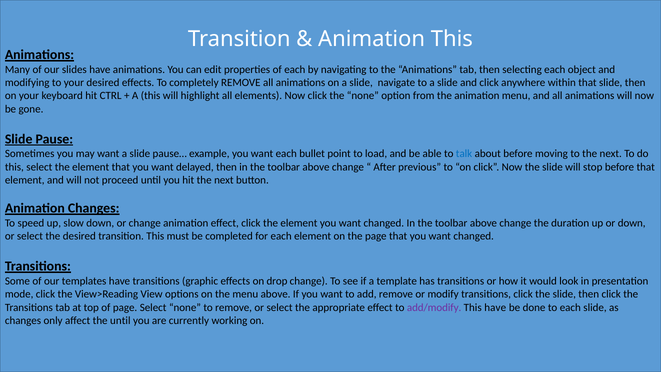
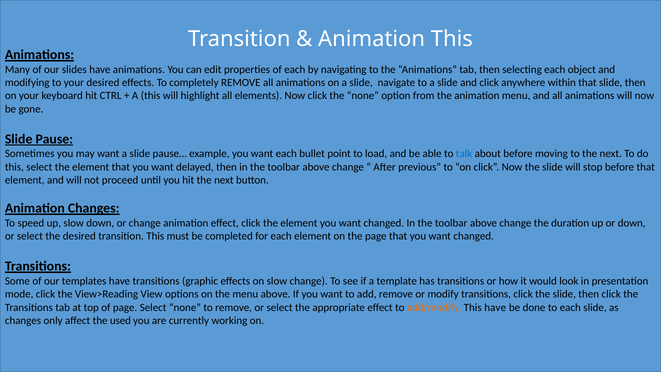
on drop: drop -> slow (277, 281)
add/modify colour: purple -> orange (434, 307)
the until: until -> used (120, 320)
